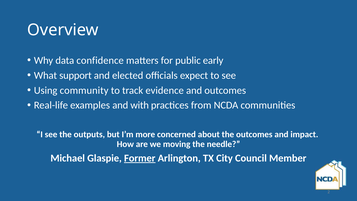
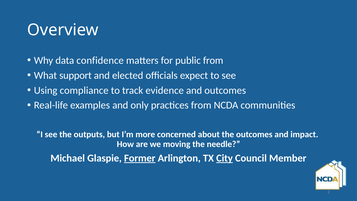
public early: early -> from (213, 60)
community: community -> compliance (84, 90)
with: with -> only (140, 105)
City underline: none -> present (224, 158)
